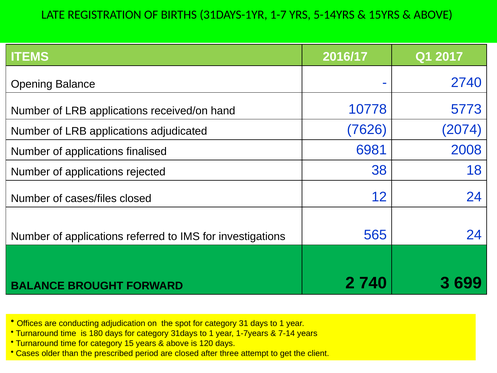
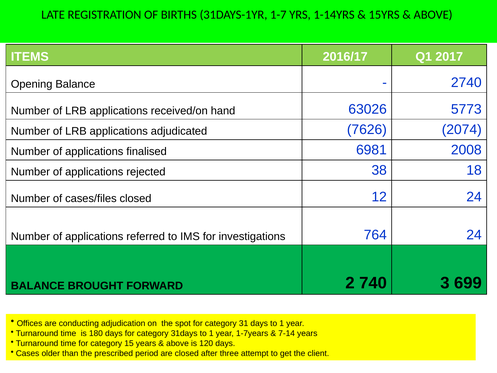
5-14YRS: 5-14YRS -> 1-14YRS (334, 15)
10778: 10778 -> 63026 (368, 109)
565: 565 -> 764 (375, 235)
